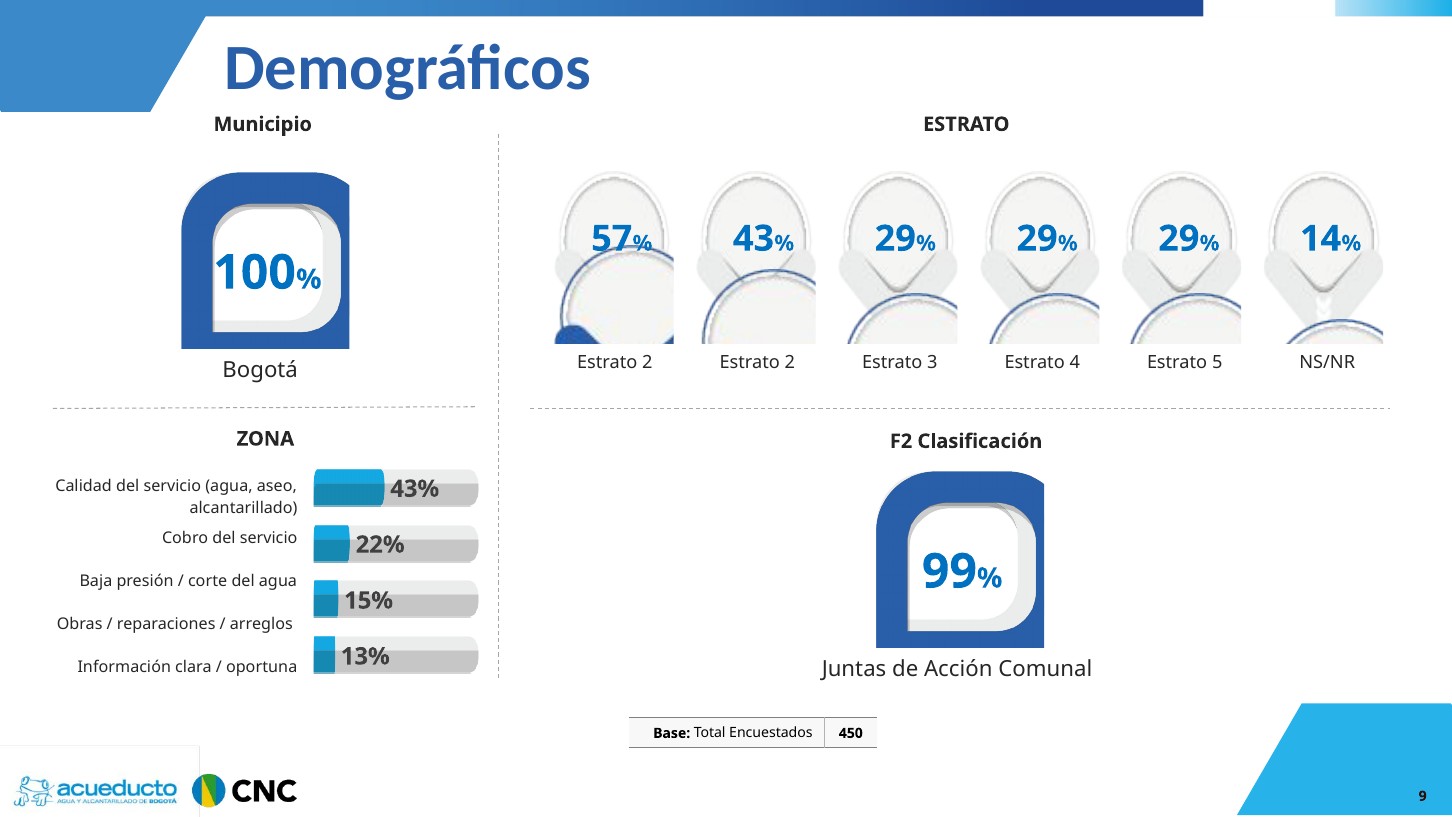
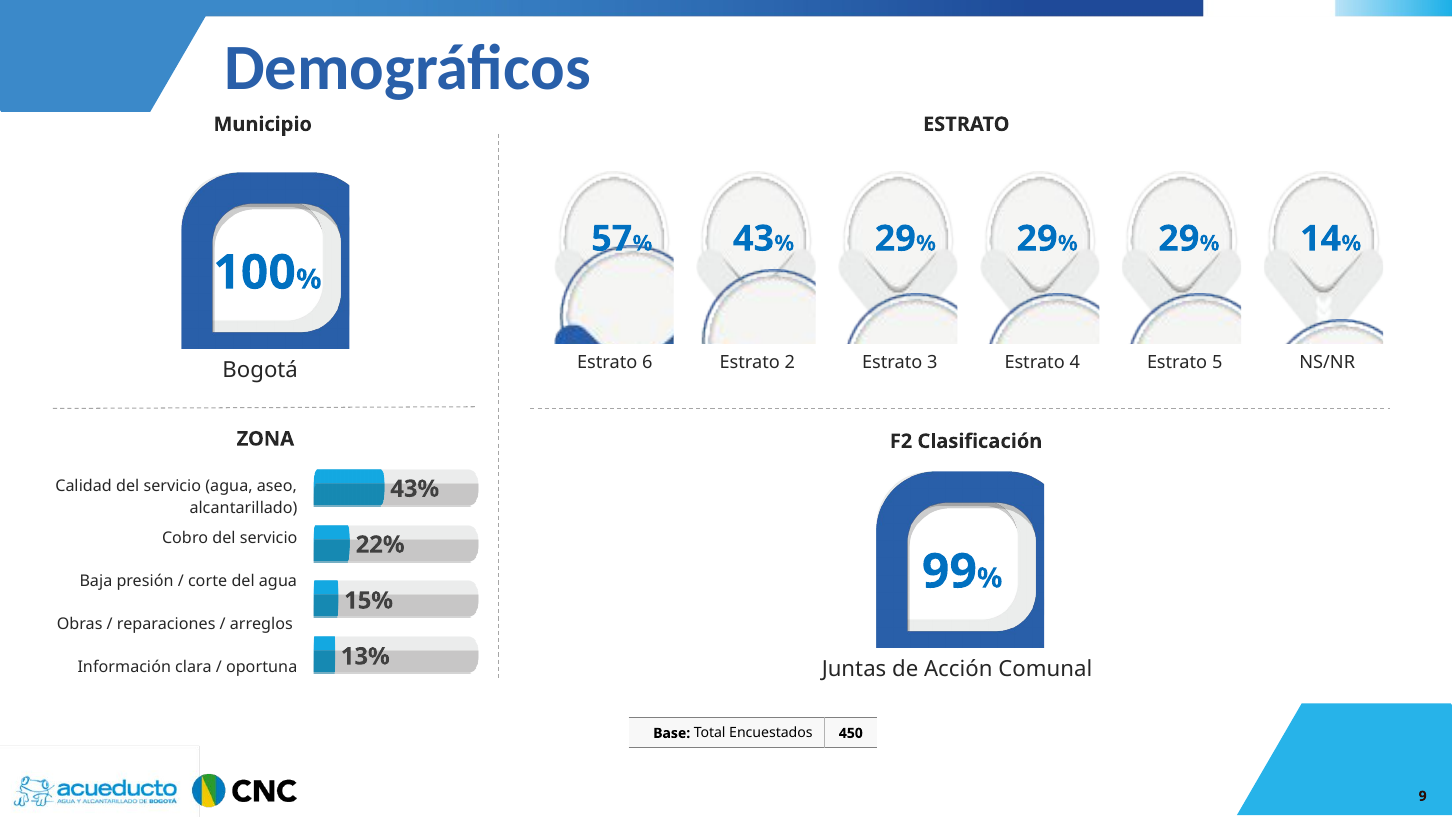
2: 2 -> 6 (647, 363)
